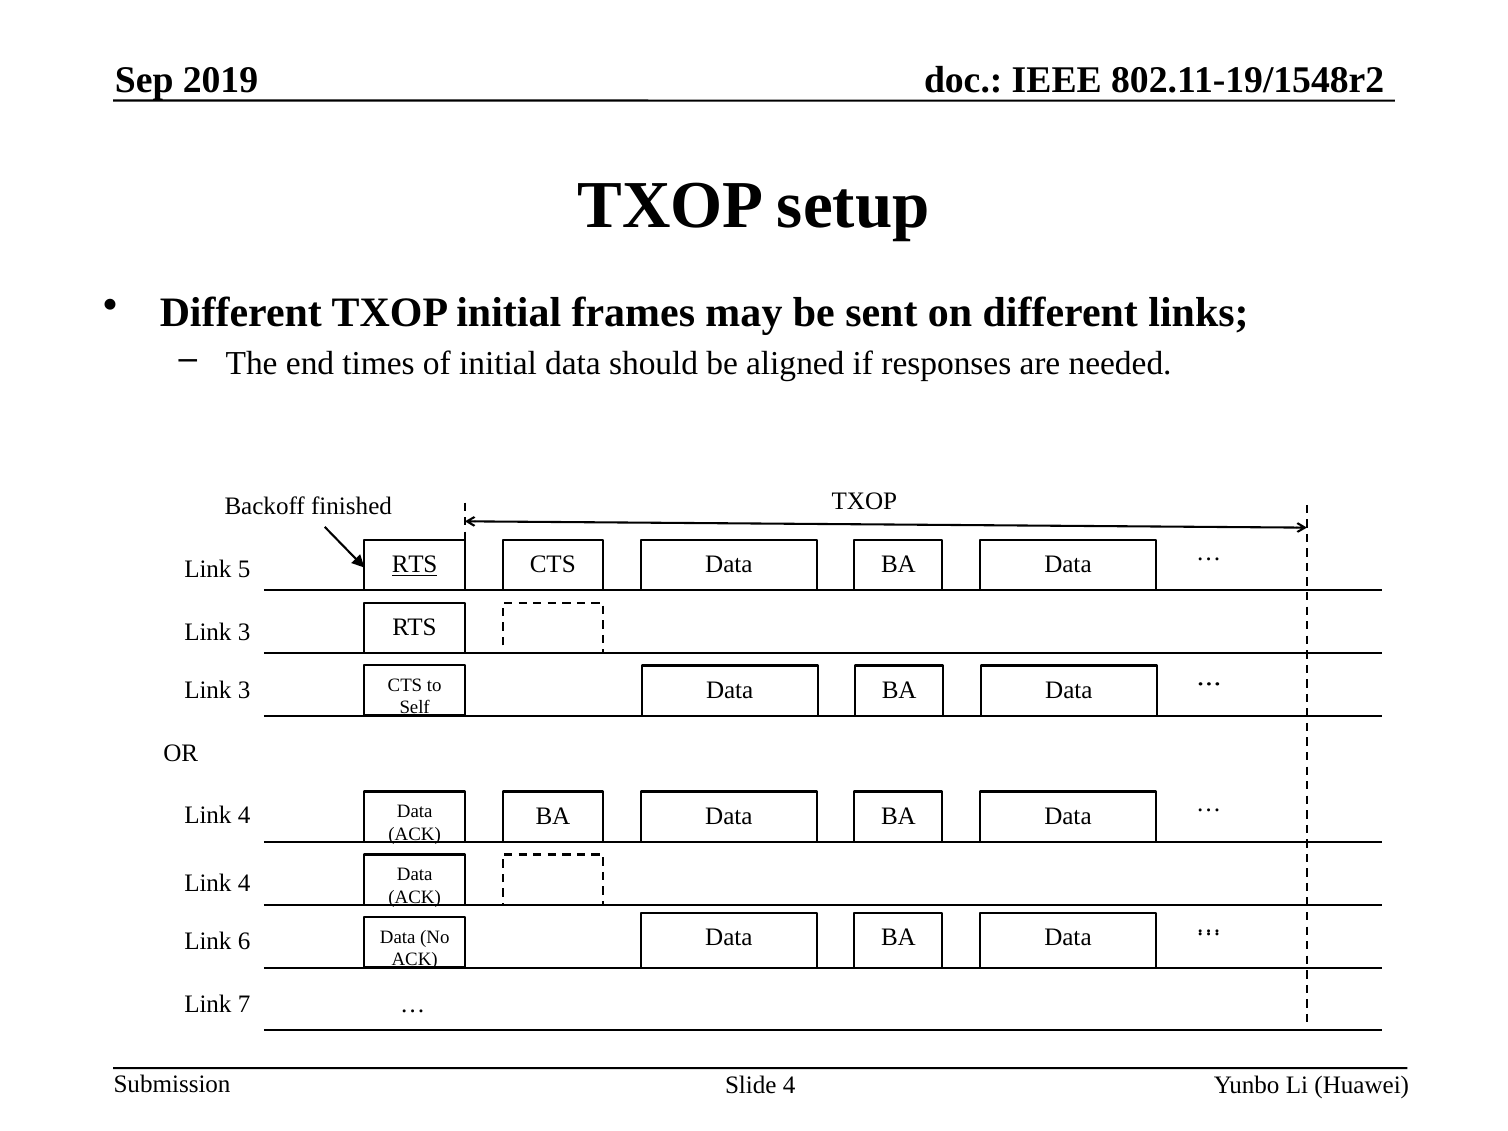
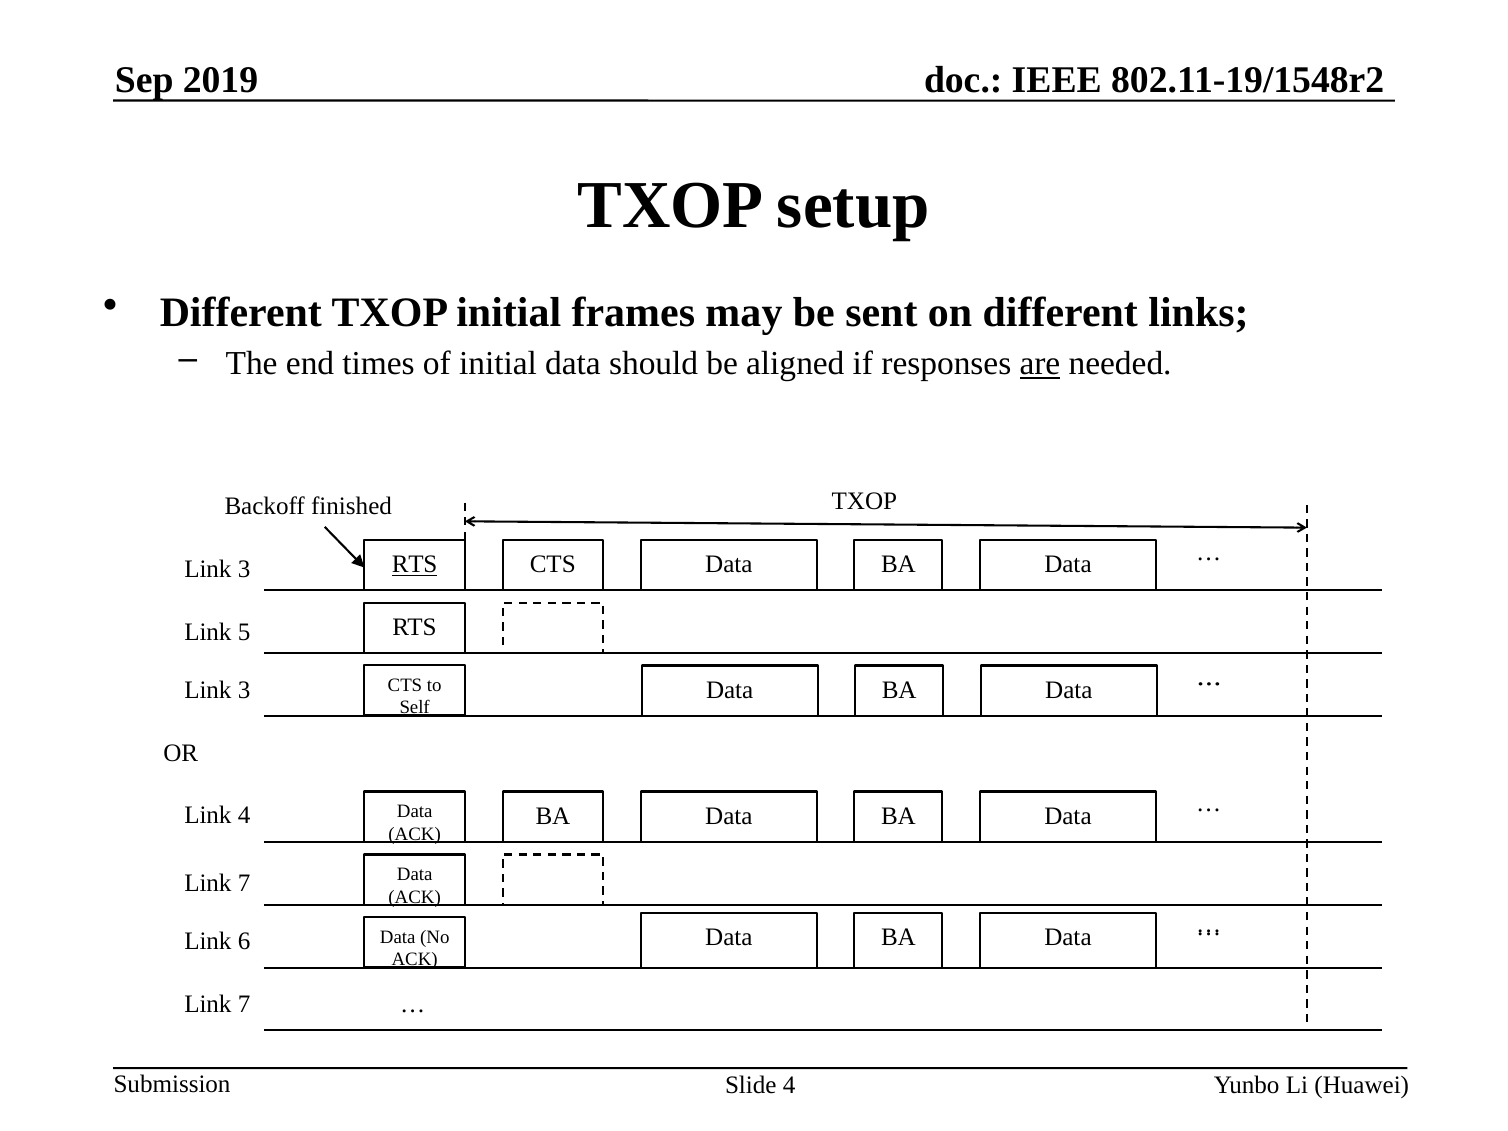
are underline: none -> present (1040, 364)
5: 5 -> 3 (244, 569)
3: 3 -> 5 (244, 632)
4: 4 -> 7 (244, 883)
